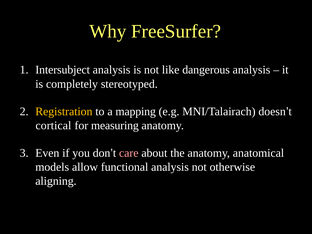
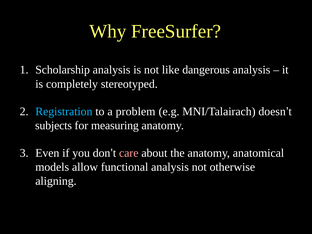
Intersubject: Intersubject -> Scholarship (63, 70)
Registration colour: yellow -> light blue (64, 111)
mapping: mapping -> problem (136, 111)
cortical: cortical -> subjects (54, 125)
